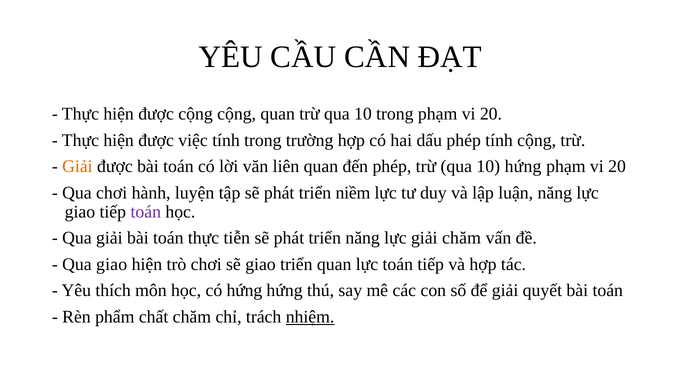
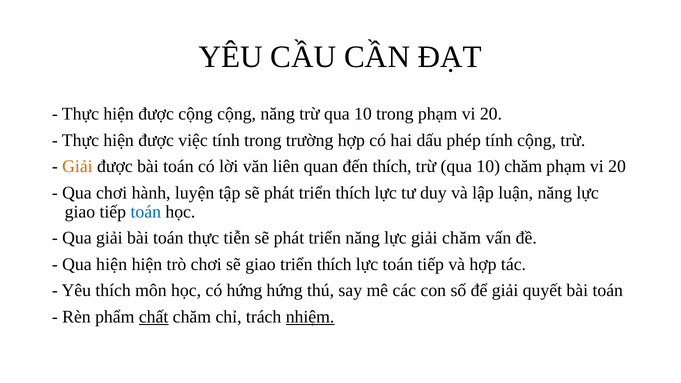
cộng quan: quan -> năng (278, 114)
đến phép: phép -> thích (392, 166)
10 hứng: hứng -> chăm (523, 166)
phát triển niềm: niềm -> thích (353, 193)
toán colour: purple -> blue (146, 212)
Qua giao: giao -> hiện (112, 264)
quan: quan -> thích (334, 264)
chất underline: none -> present (154, 317)
